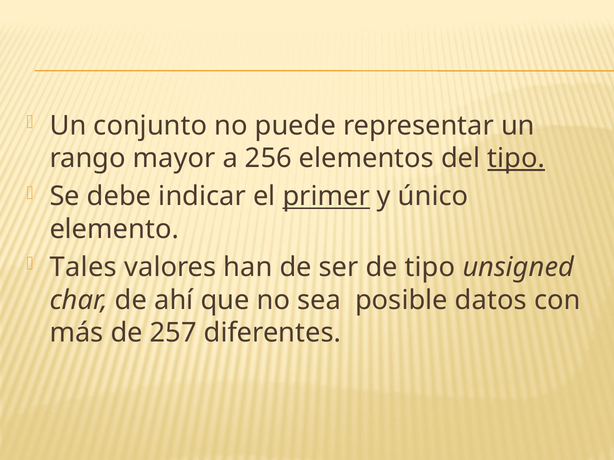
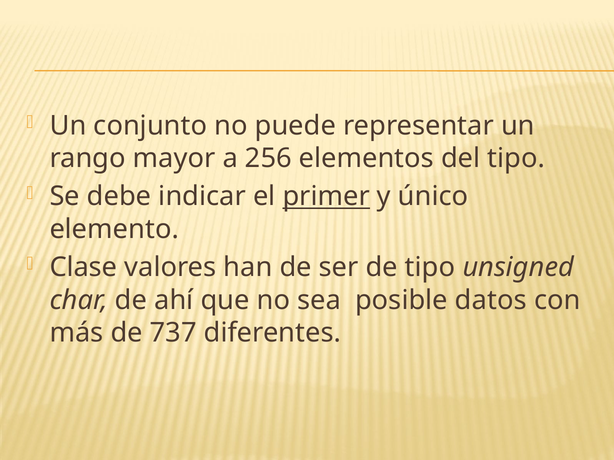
tipo underline: present -> none (516, 158)
Tales: Tales -> Clase (83, 268)
257: 257 -> 737 (173, 333)
